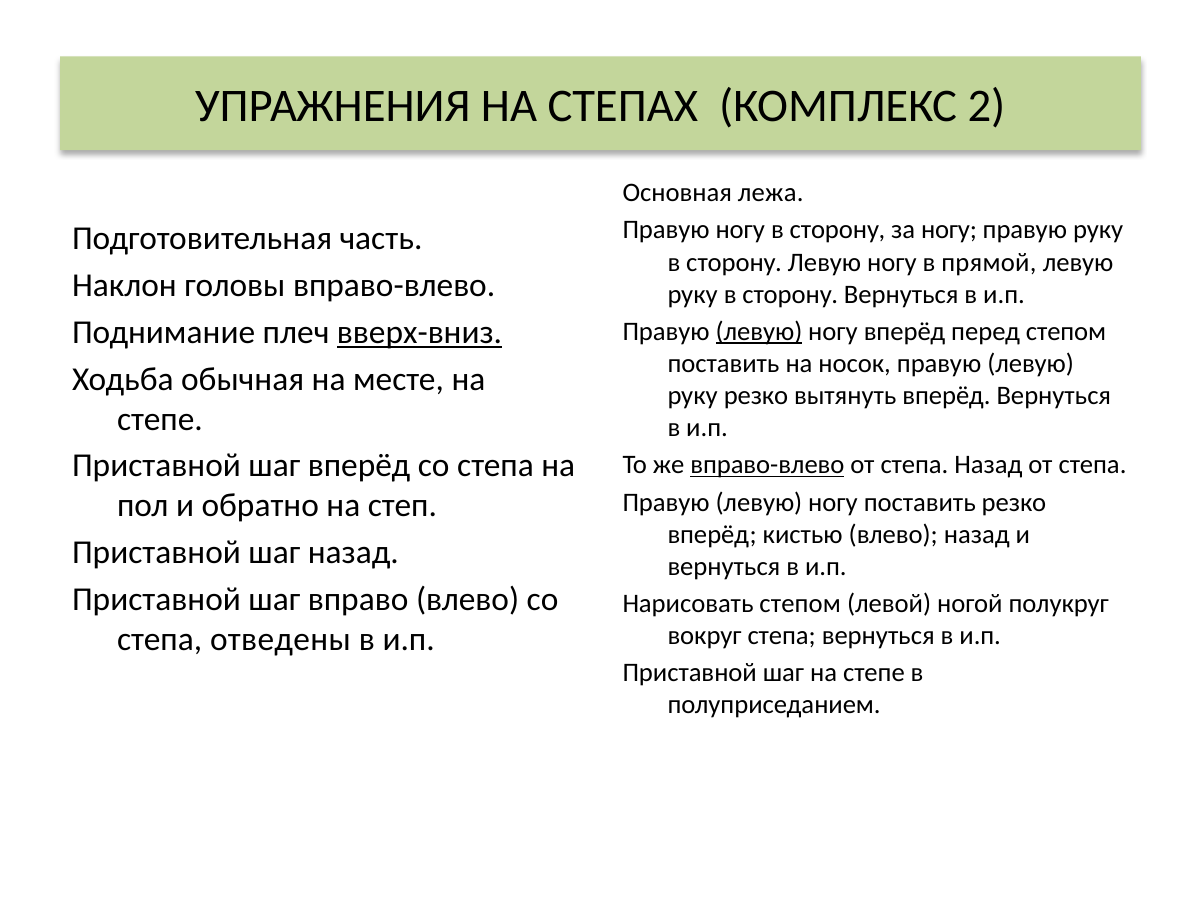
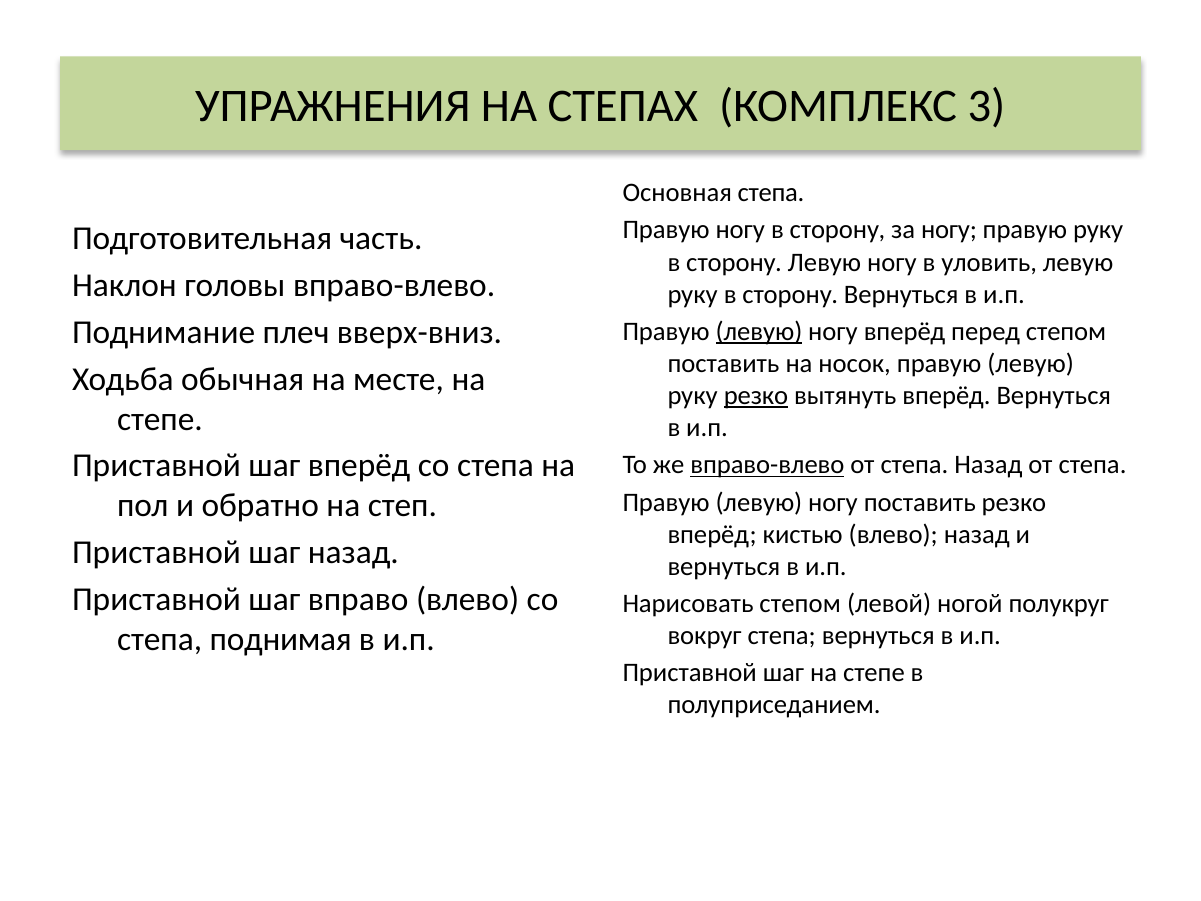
2: 2 -> 3 (986, 106)
Основная лежа: лежа -> степа (771, 193)
прямой: прямой -> уловить (989, 262)
вверх-вниз underline: present -> none (420, 332)
резко underline: none -> present (756, 396)
отведены: отведены -> поднимая (281, 639)
